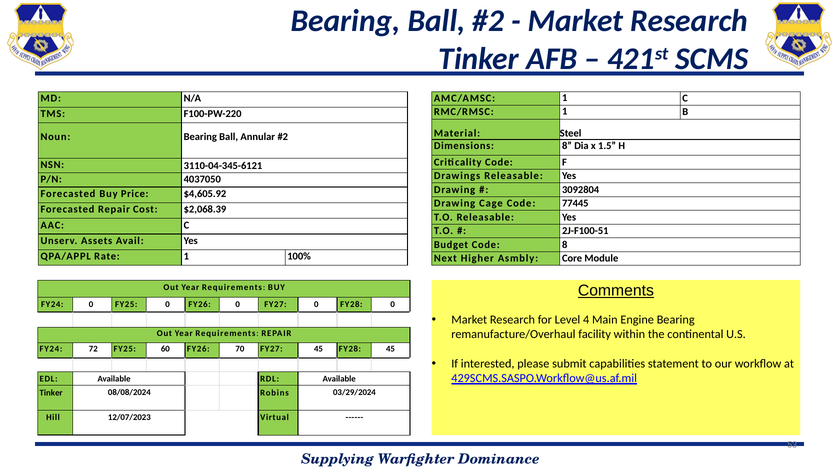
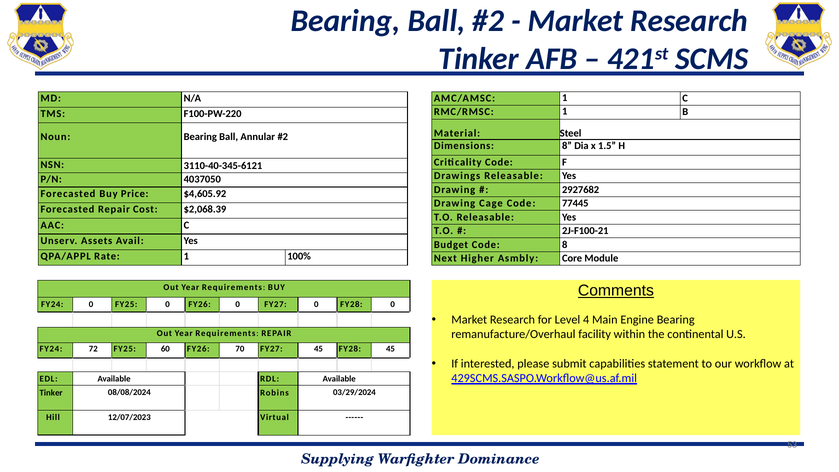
3110-04-345-6121: 3110-04-345-6121 -> 3110-40-345-6121 (223, 166)
3092804: 3092804 -> 2927682 (581, 190)
2J-F100-51: 2J-F100-51 -> 2J-F100-21 (585, 231)
